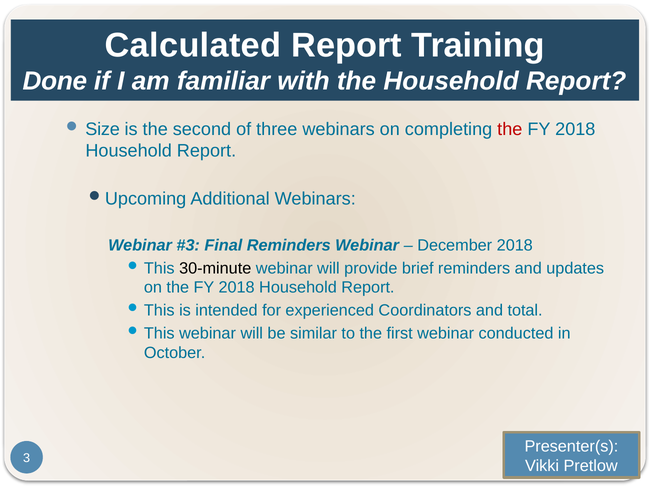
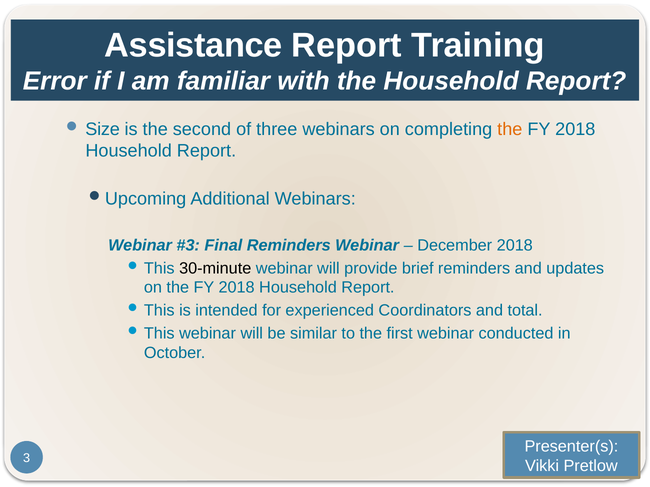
Calculated: Calculated -> Assistance (193, 46)
Done: Done -> Error (55, 81)
the colour: red -> orange (510, 129)
